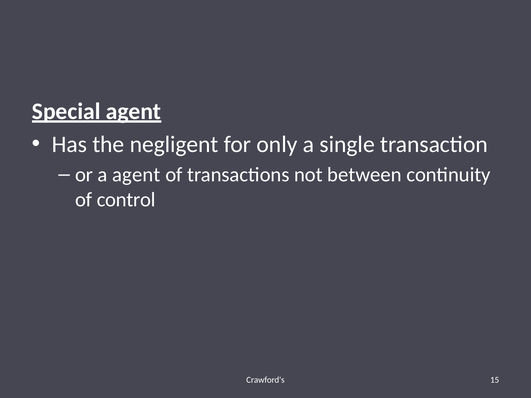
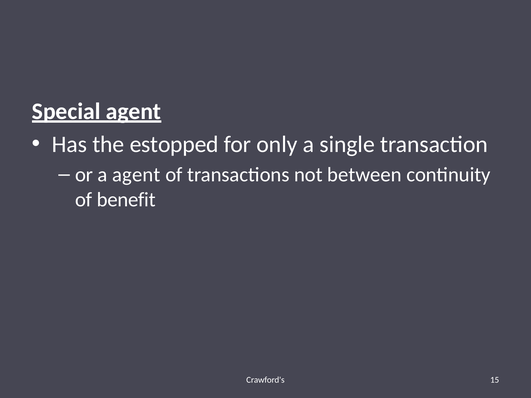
negligent: negligent -> estopped (174, 144)
control: control -> benefit (126, 200)
